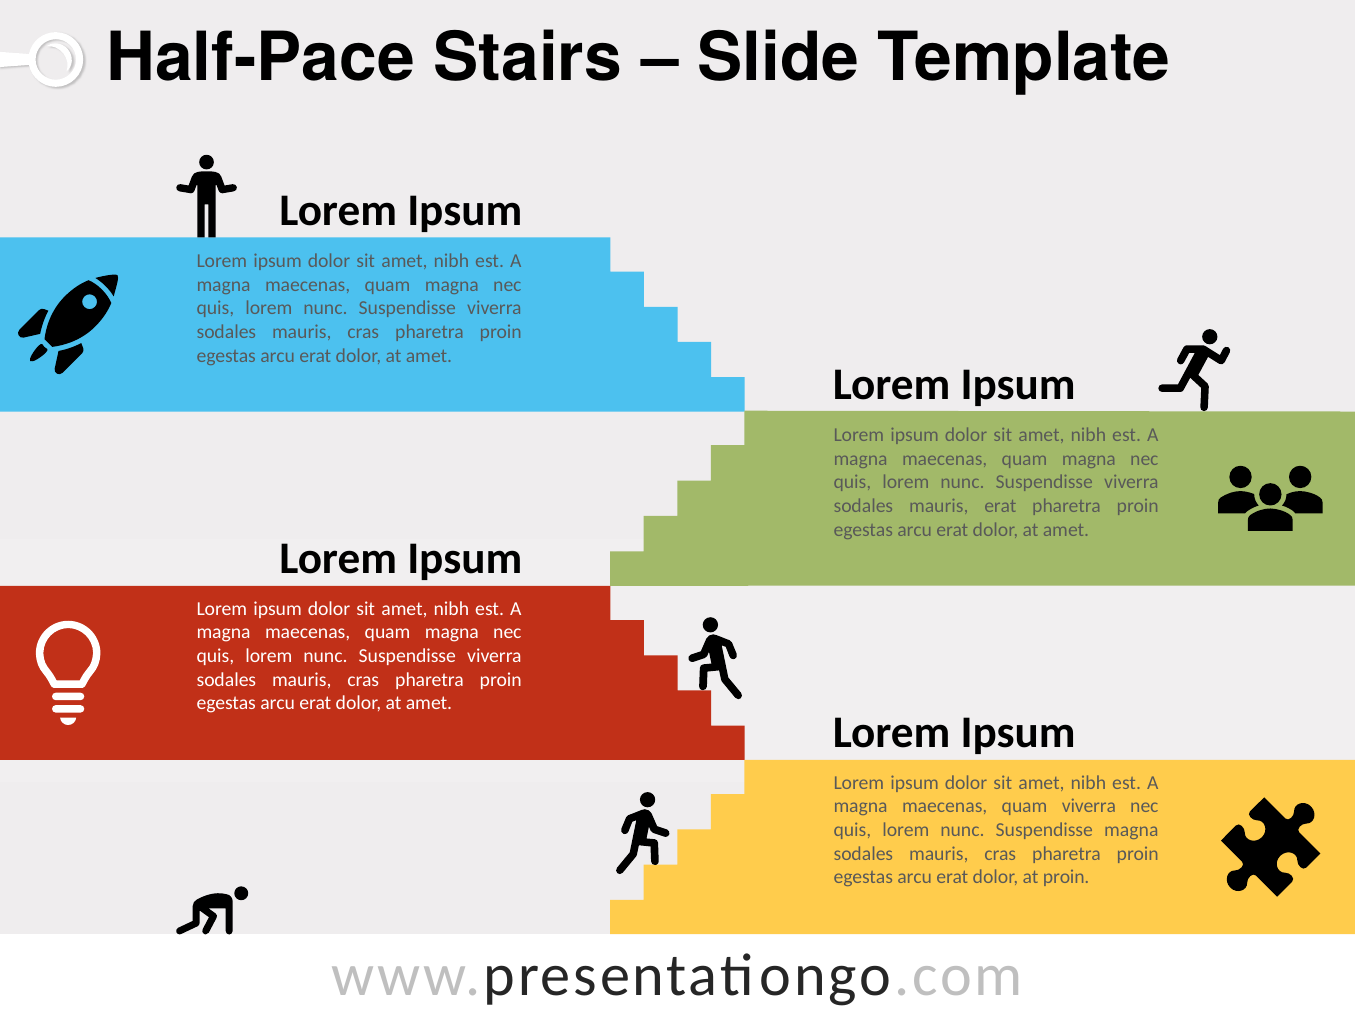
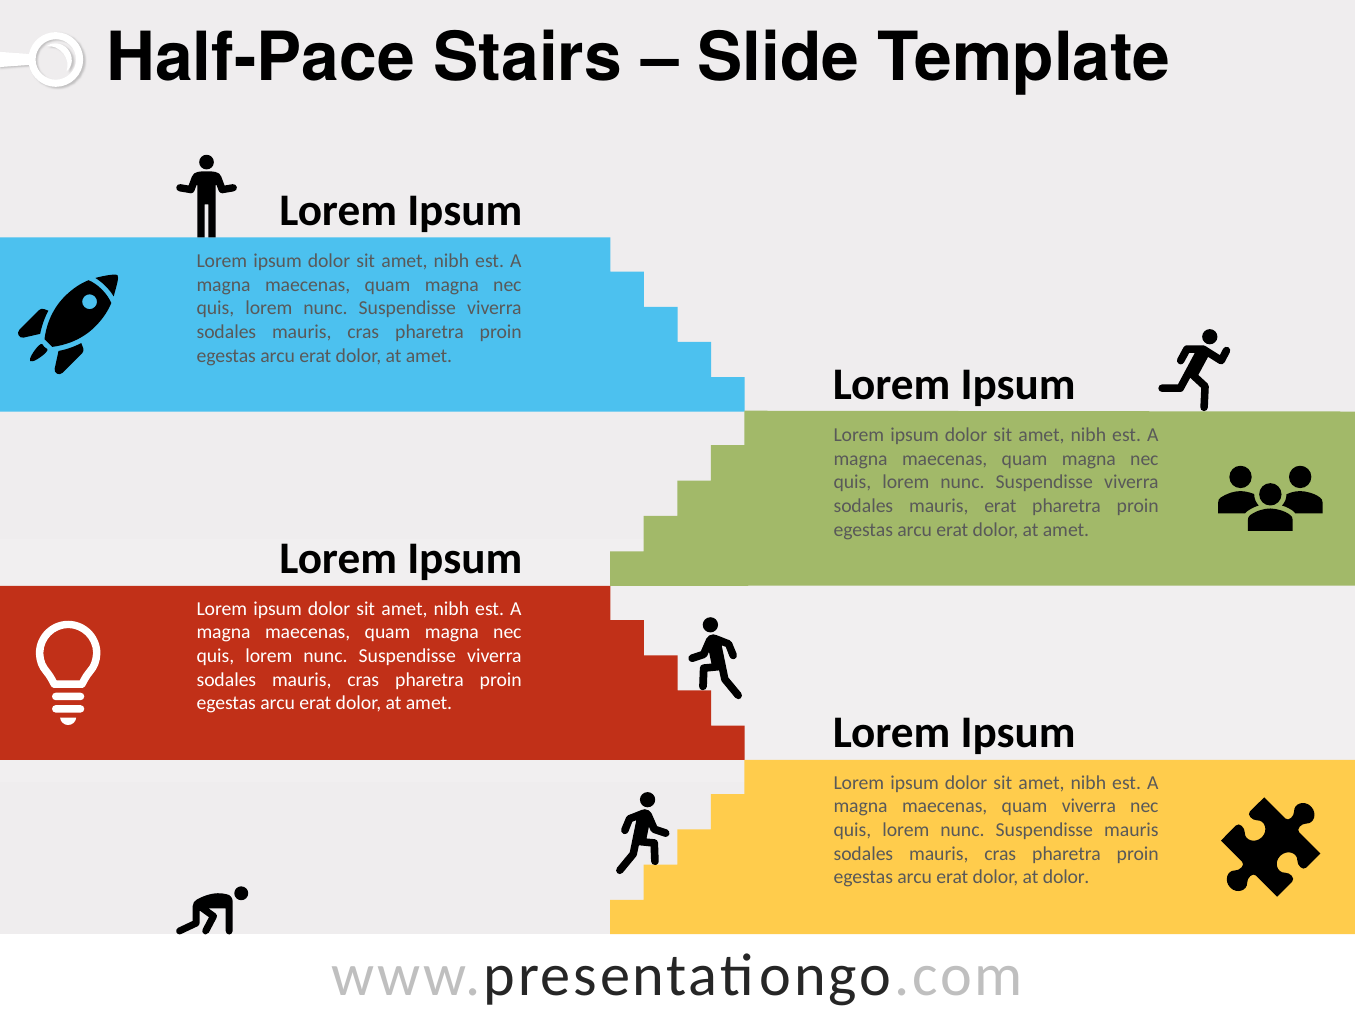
Suspendisse magna: magna -> mauris (1131, 830)
at proin: proin -> dolor (1066, 877)
